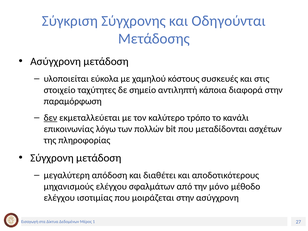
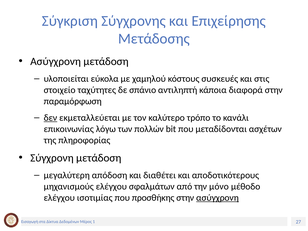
Οδηγούνται: Οδηγούνται -> Επιχείρησης (229, 21)
σημείο: σημείο -> σπάνιο (143, 90)
μοιράζεται: μοιράζεται -> προσθήκης (153, 198)
ασύγχρονη underline: none -> present (217, 198)
